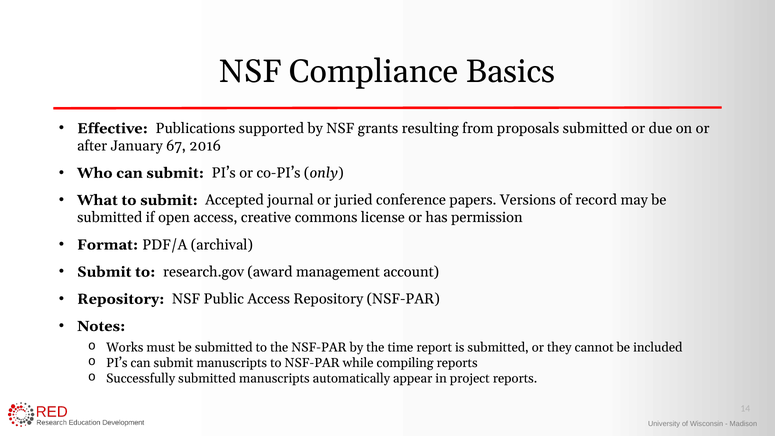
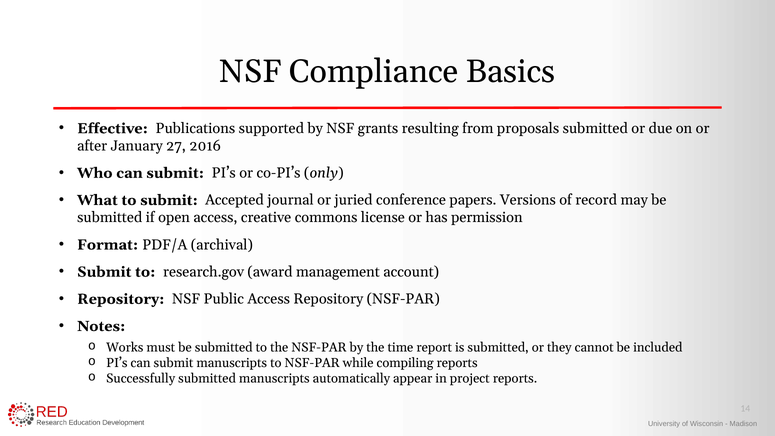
67: 67 -> 27 (176, 146)
